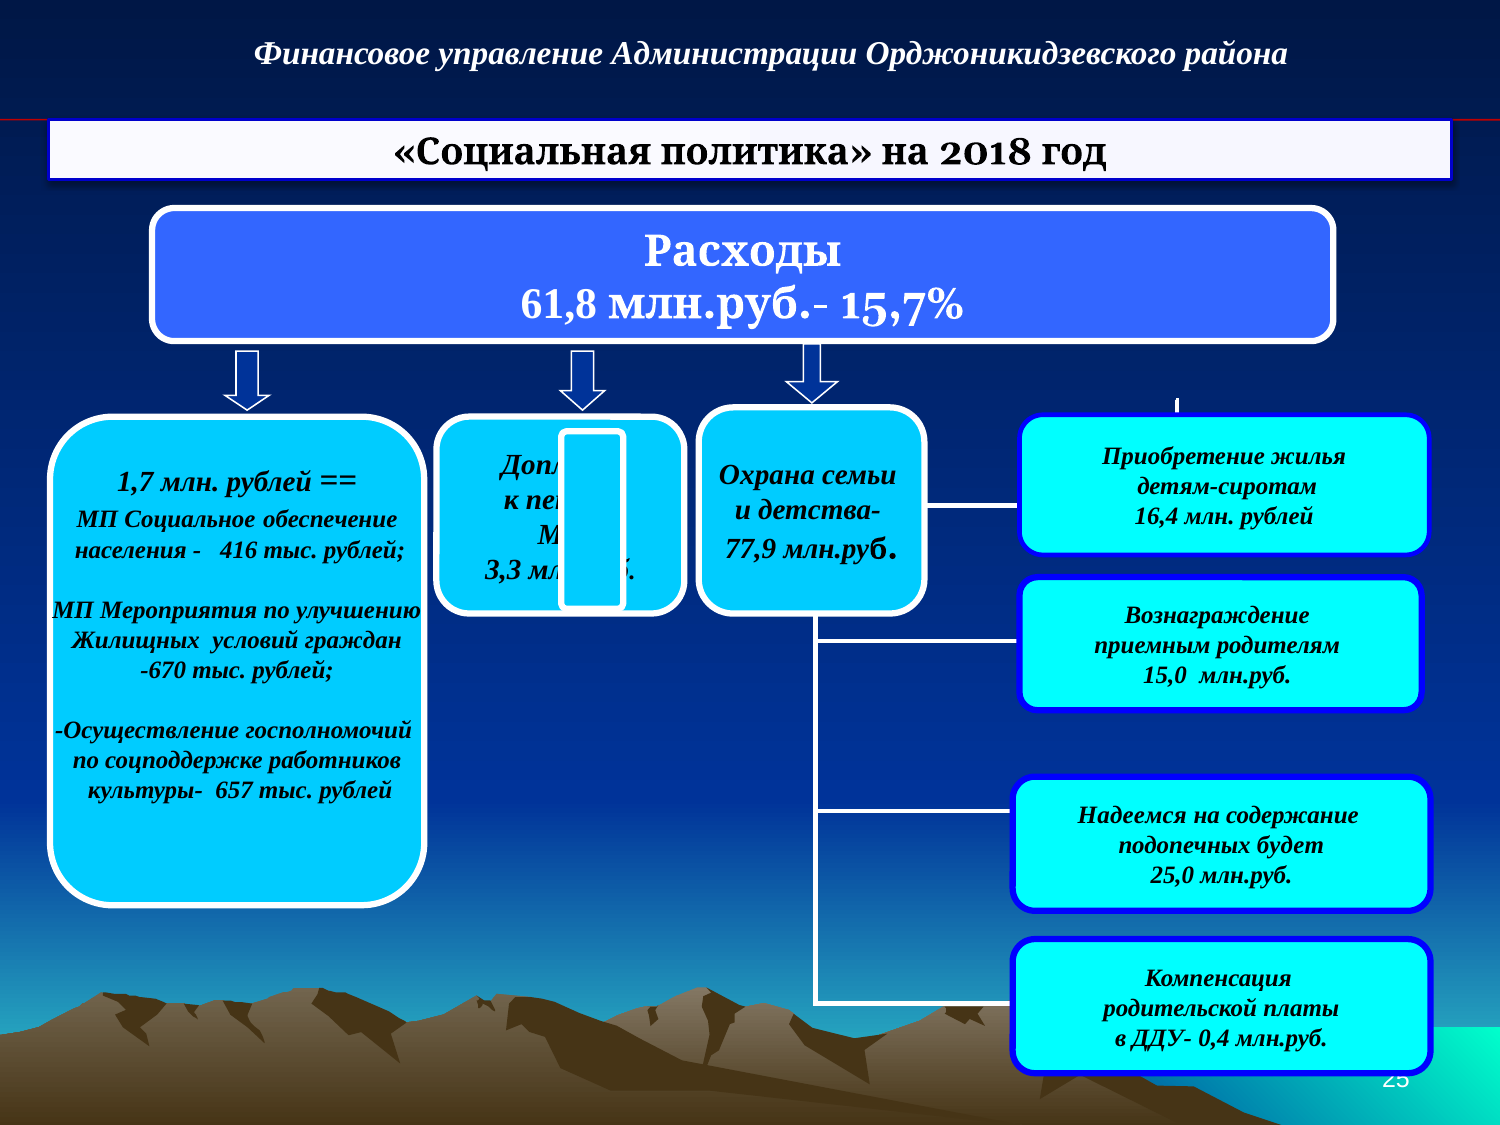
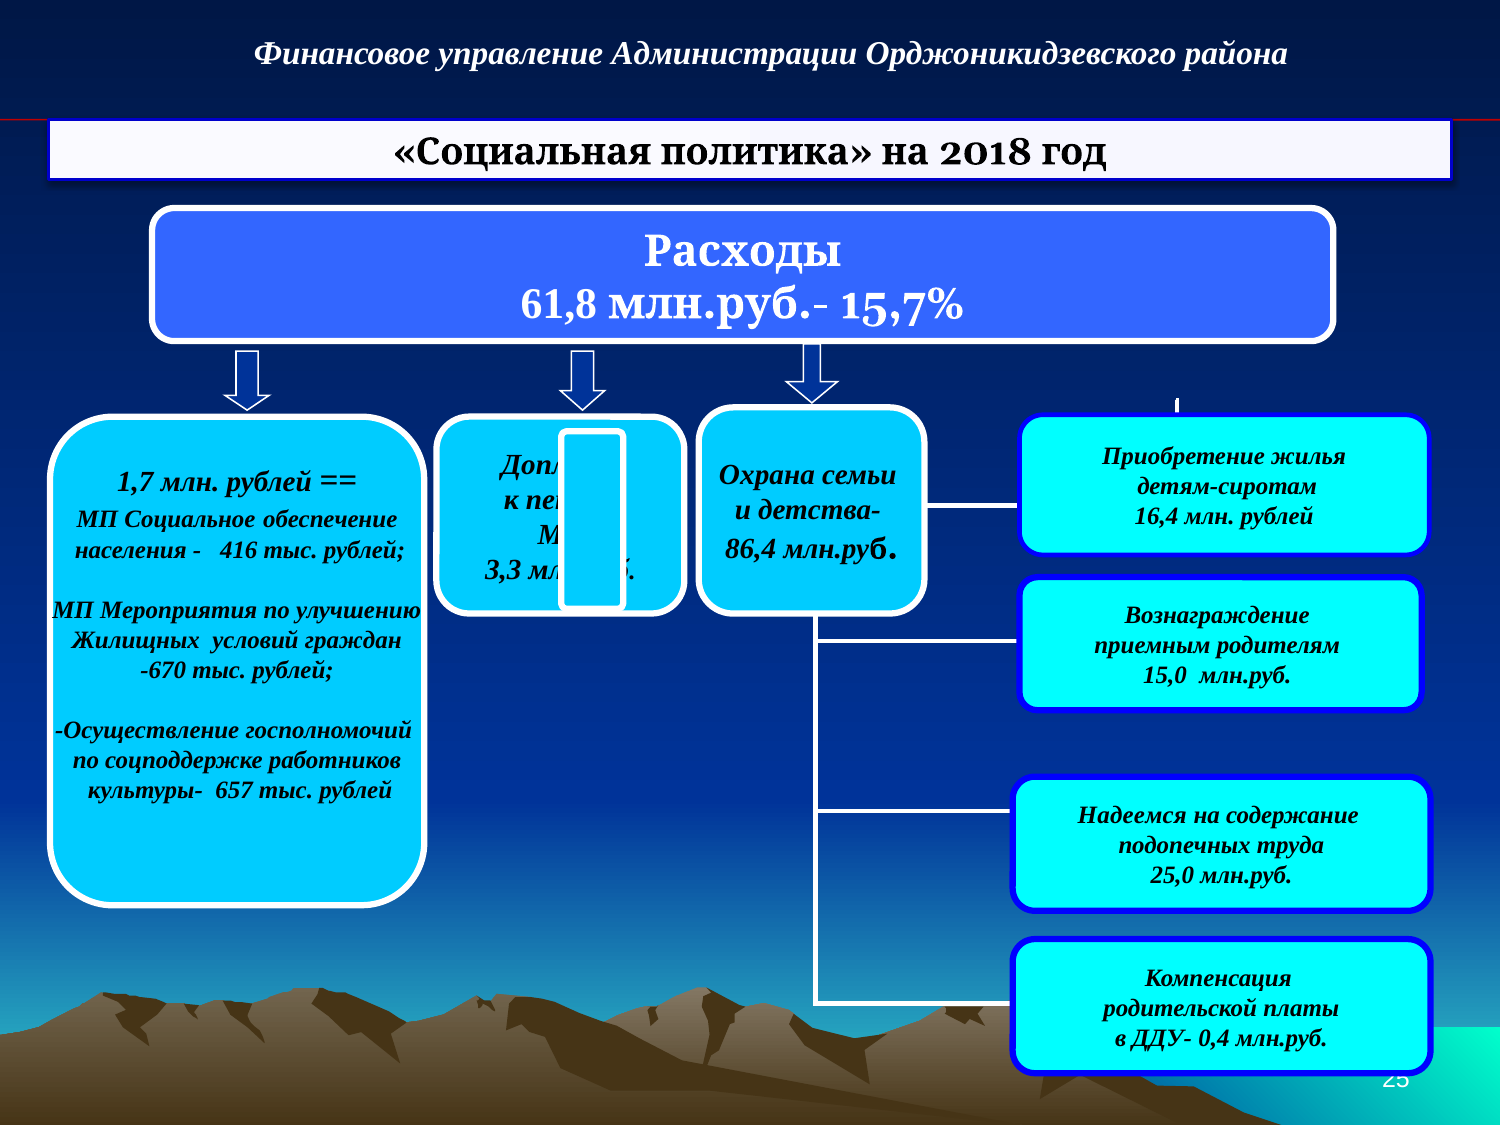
77,9: 77,9 -> 86,4 (751, 549)
будет: будет -> труда (1290, 845)
